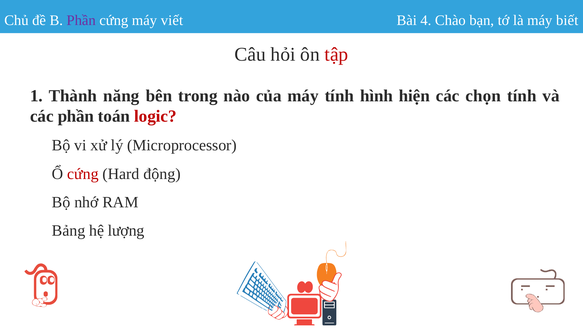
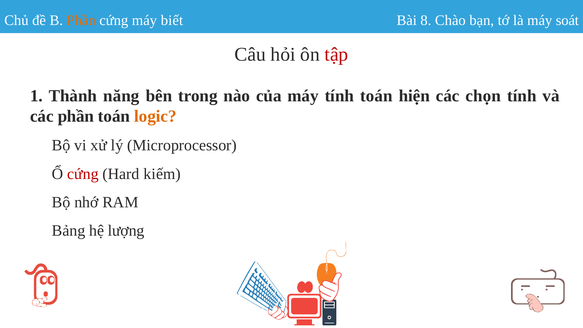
Phần colour: purple -> orange (81, 20)
viết: viết -> biết (172, 20)
4: 4 -> 8 (426, 20)
biết: biết -> soát (567, 20)
tính hình: hình -> toán (376, 96)
logic colour: red -> orange (155, 116)
động: động -> kiếm (162, 174)
